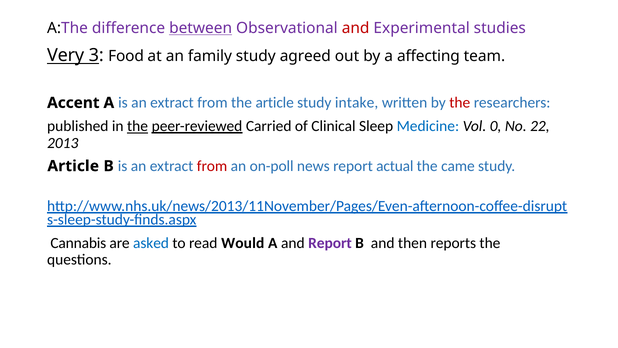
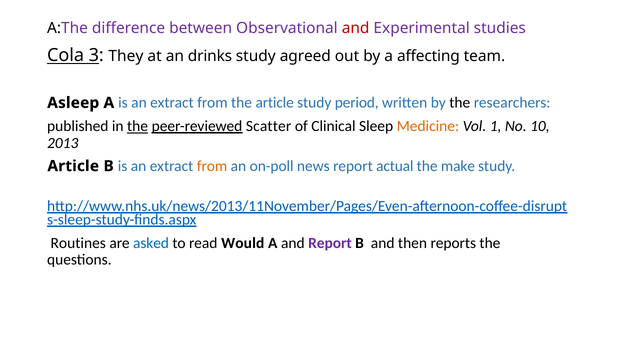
between underline: present -> none (201, 28)
Very: Very -> Cola (66, 55)
Food: Food -> They (126, 56)
family: family -> drinks (210, 56)
Accent: Accent -> Asleep (73, 103)
intake: intake -> period (357, 103)
the colour: red -> black (460, 103)
Carried: Carried -> Scatter (269, 126)
Medicine colour: blue -> orange (428, 126)
0: 0 -> 1 (496, 126)
22: 22 -> 10 (540, 126)
from colour: red -> orange (212, 166)
came: came -> make (458, 166)
Cannabis: Cannabis -> Routines (78, 243)
